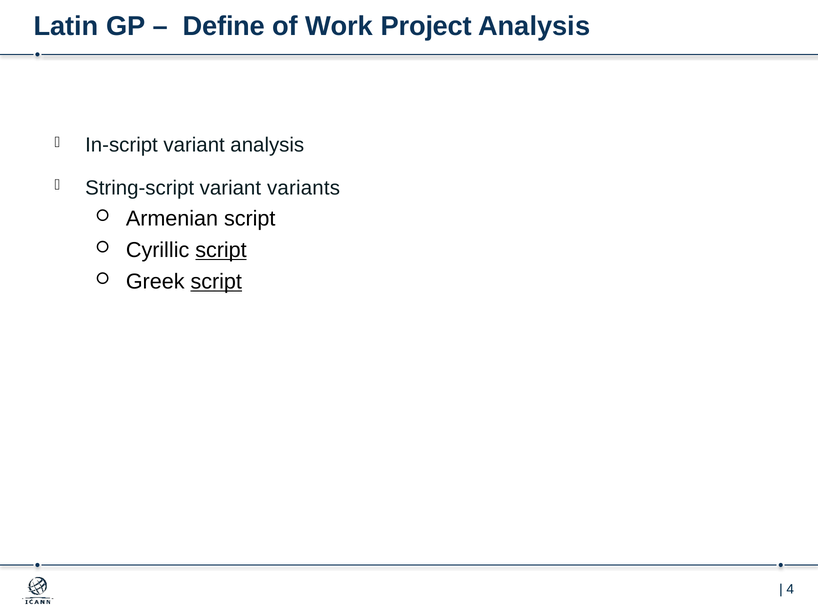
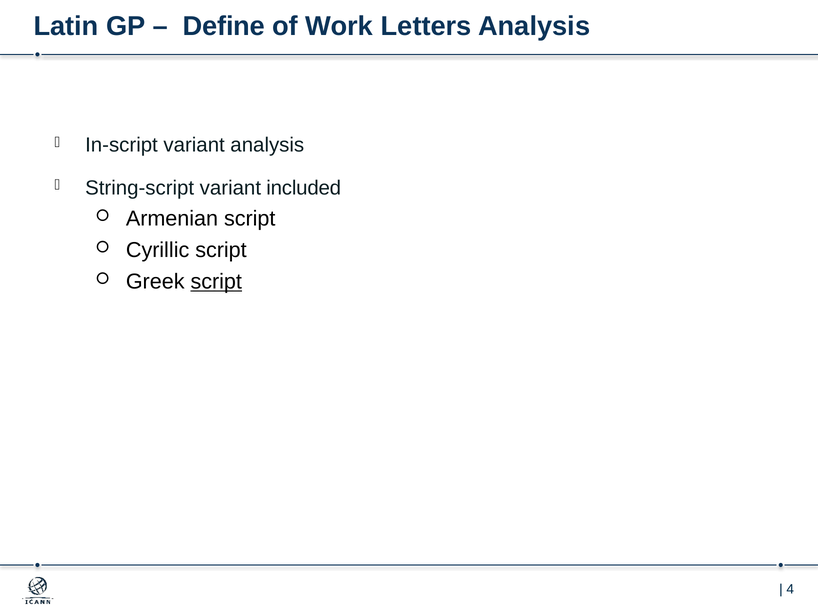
Project: Project -> Letters (426, 26)
variants: variants -> included (304, 188)
script underline: present -> none (221, 250)
